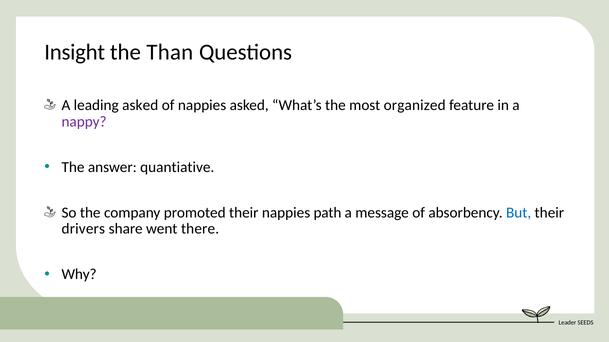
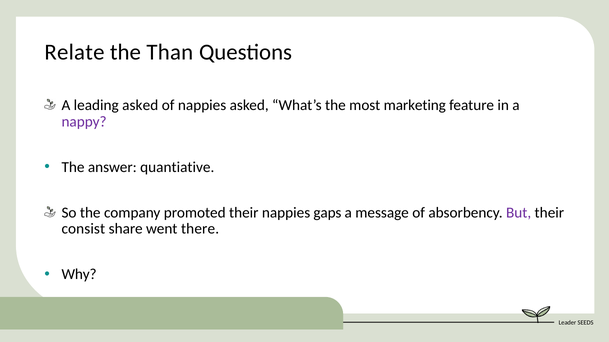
Insight: Insight -> Relate (74, 52)
organized: organized -> marketing (415, 105)
path: path -> gaps (327, 213)
But colour: blue -> purple (519, 213)
drivers: drivers -> consist (83, 229)
